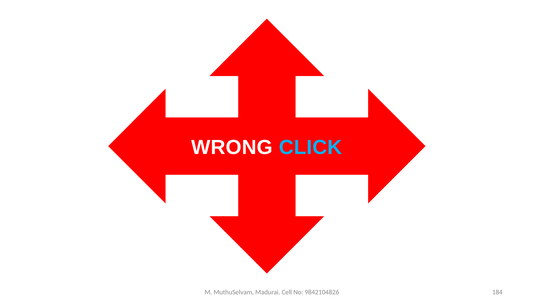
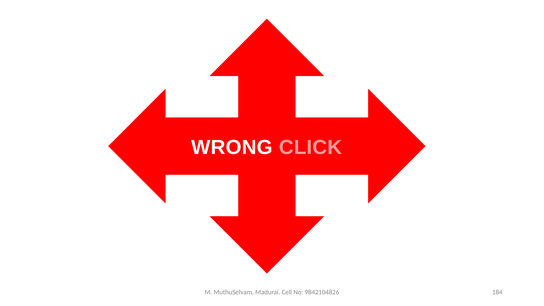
CLICK colour: light blue -> pink (310, 148)
